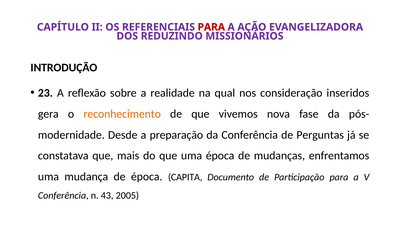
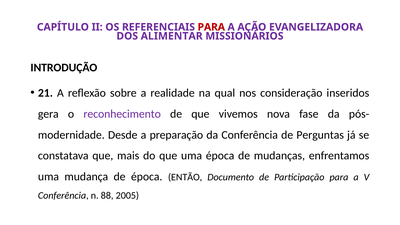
REDUZINDO: REDUZINDO -> ALIMENTAR (172, 36)
23: 23 -> 21 (45, 93)
reconhecimento colour: orange -> purple (122, 114)
CAPITA: CAPITA -> ENTÃO (185, 177)
43: 43 -> 88 (107, 196)
